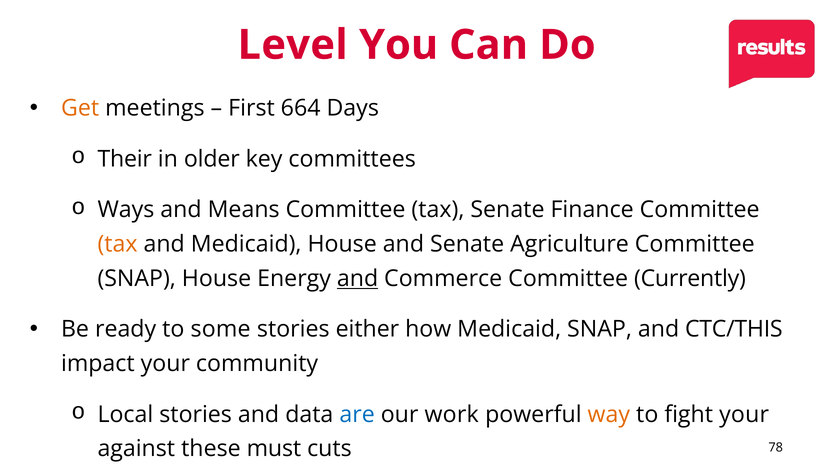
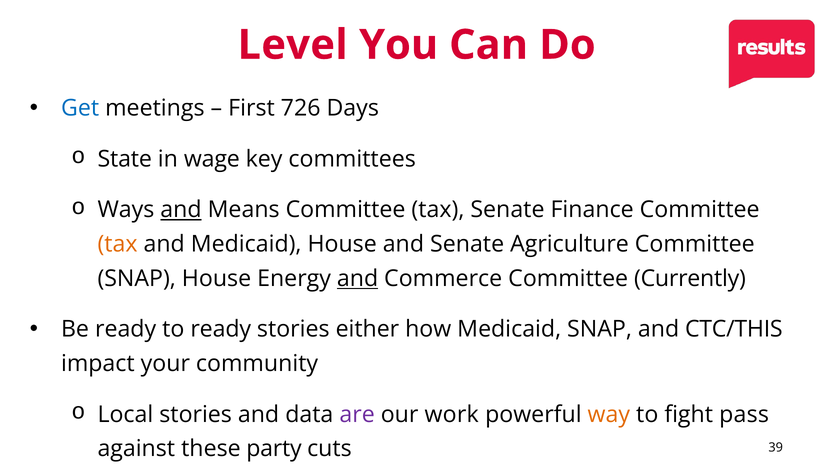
Get colour: orange -> blue (80, 108)
664: 664 -> 726 (301, 108)
Their: Their -> State (125, 159)
older: older -> wage (212, 159)
and underline: none -> present (181, 209)
to some: some -> ready (221, 329)
are colour: blue -> purple (357, 414)
fight your: your -> pass (744, 414)
must: must -> party (274, 448)
78: 78 -> 39 (776, 447)
